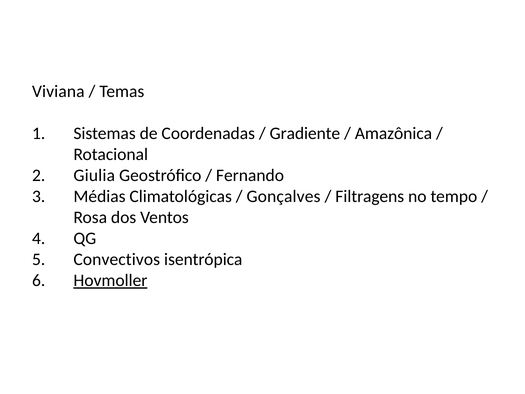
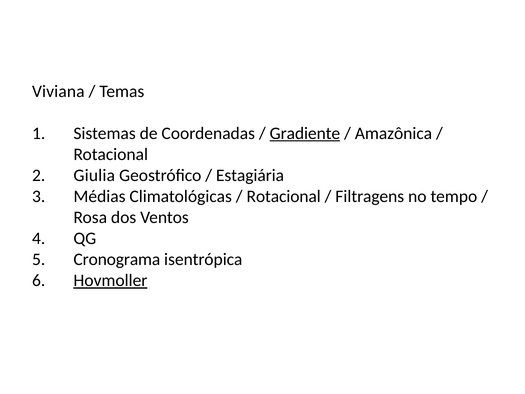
Gradiente underline: none -> present (305, 133)
Fernando: Fernando -> Estagiária (250, 175)
Gonçalves: Gonçalves -> Rotacional (284, 196)
Convectivos: Convectivos -> Cronograma (117, 259)
